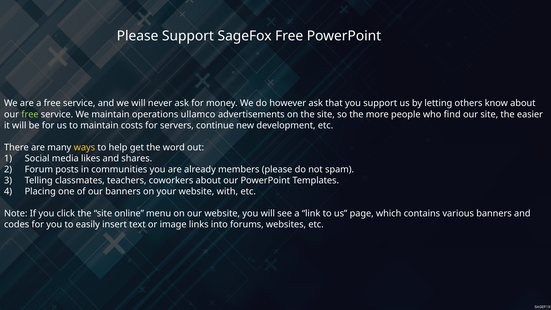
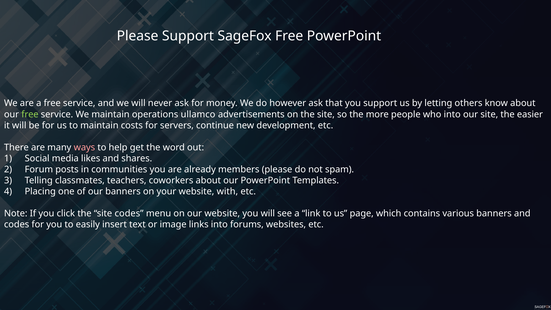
who find: find -> into (452, 114)
ways colour: yellow -> pink (84, 147)
site online: online -> codes (129, 213)
